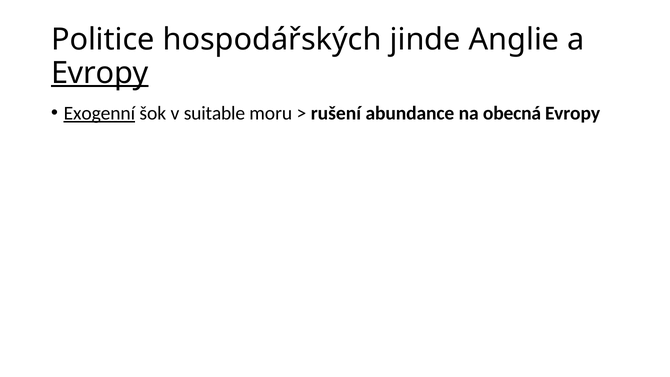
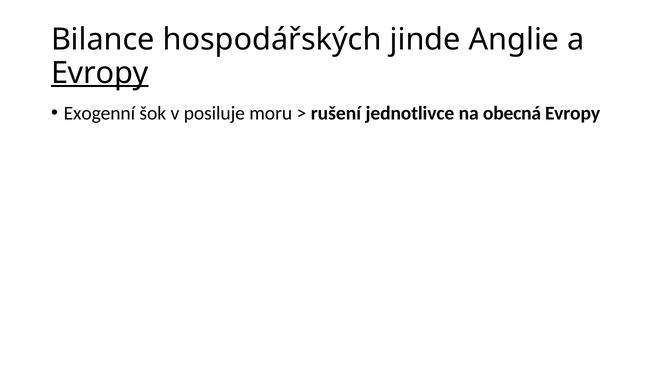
Politice: Politice -> Bilance (103, 40)
Exogenní underline: present -> none (99, 113)
suitable: suitable -> posiluje (214, 113)
abundance: abundance -> jednotlivce (410, 113)
